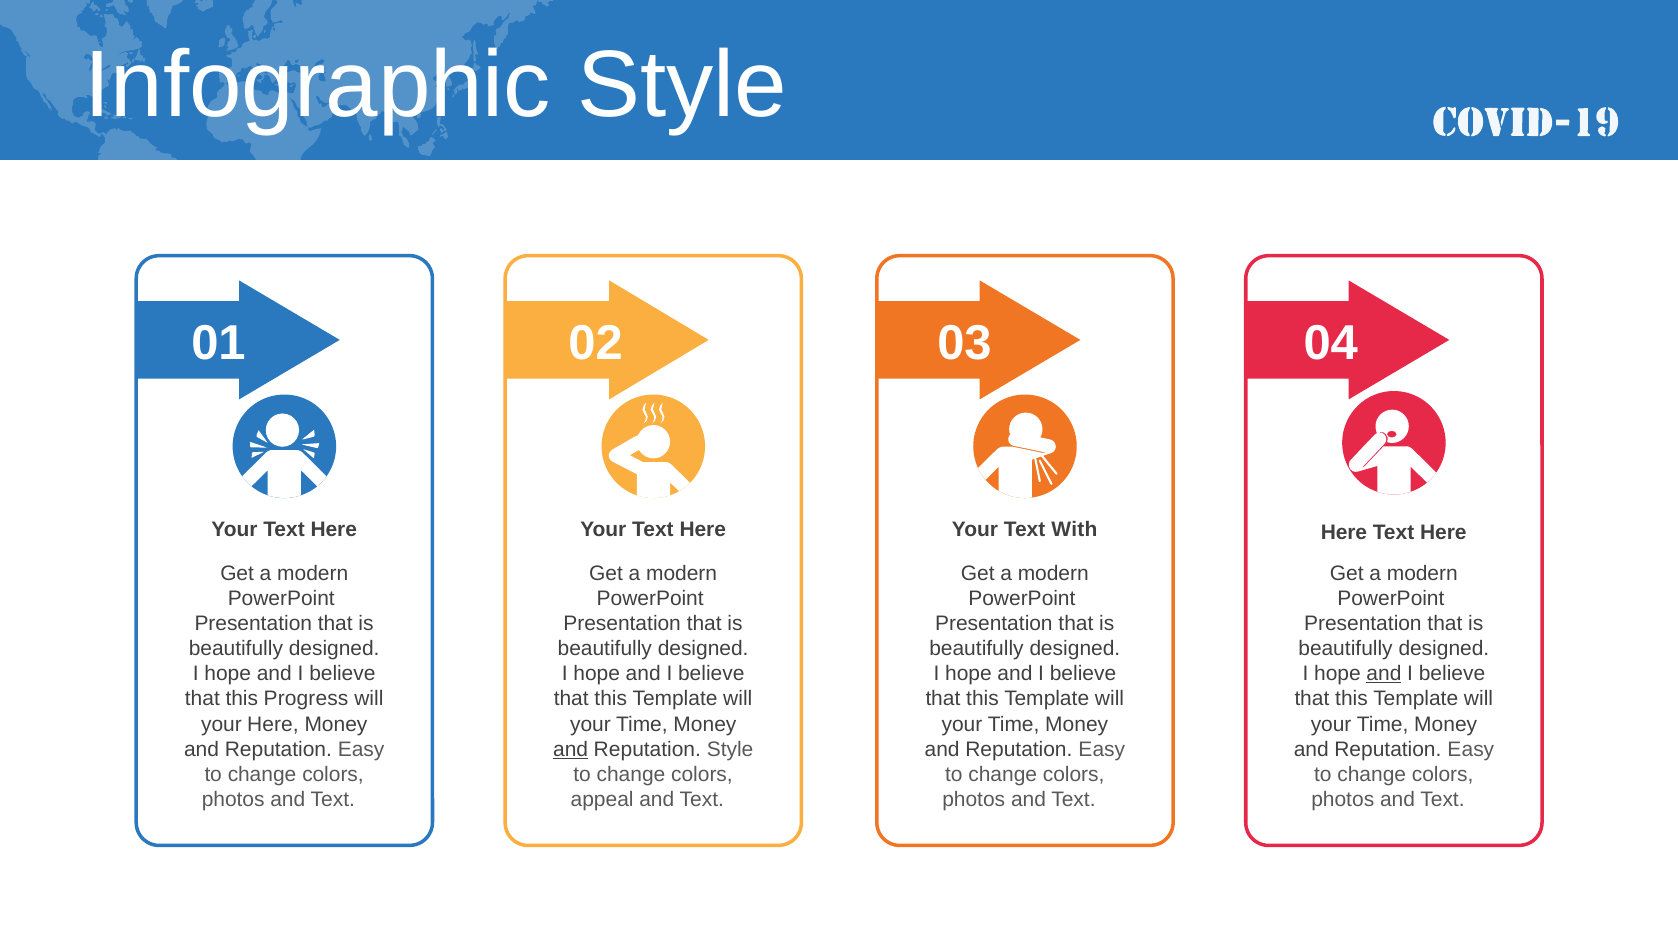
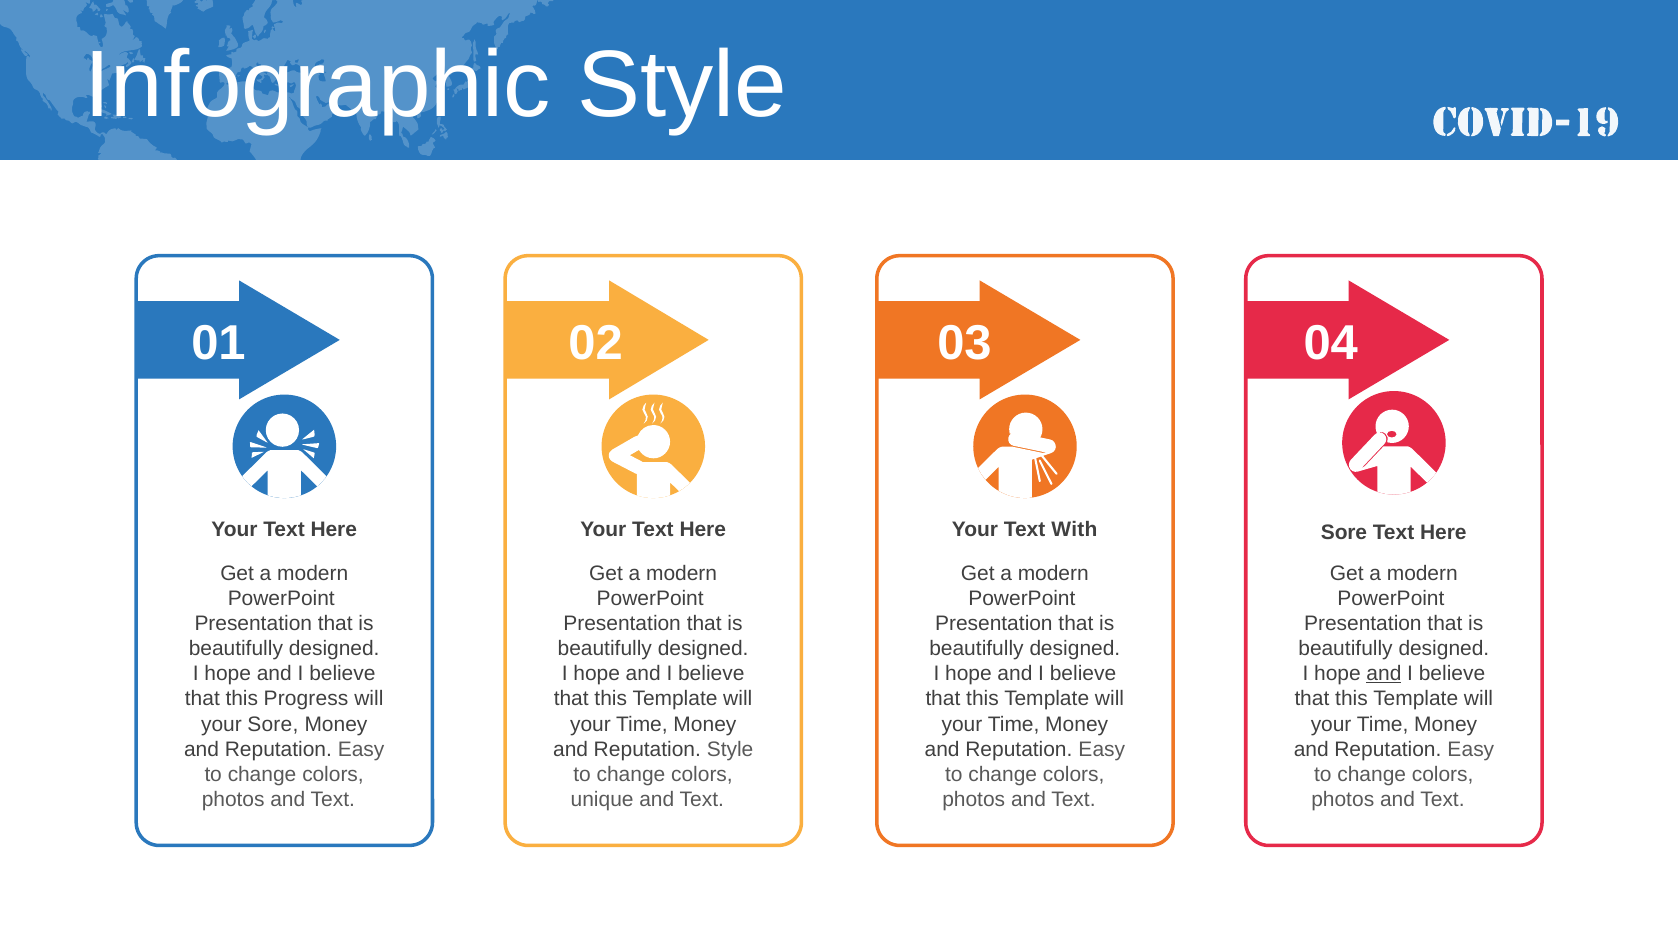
Here: Here -> Sore (1344, 532)
your Here: Here -> Sore (273, 724)
and underline: present -> none (571, 749)
appeal: appeal -> unique (602, 800)
